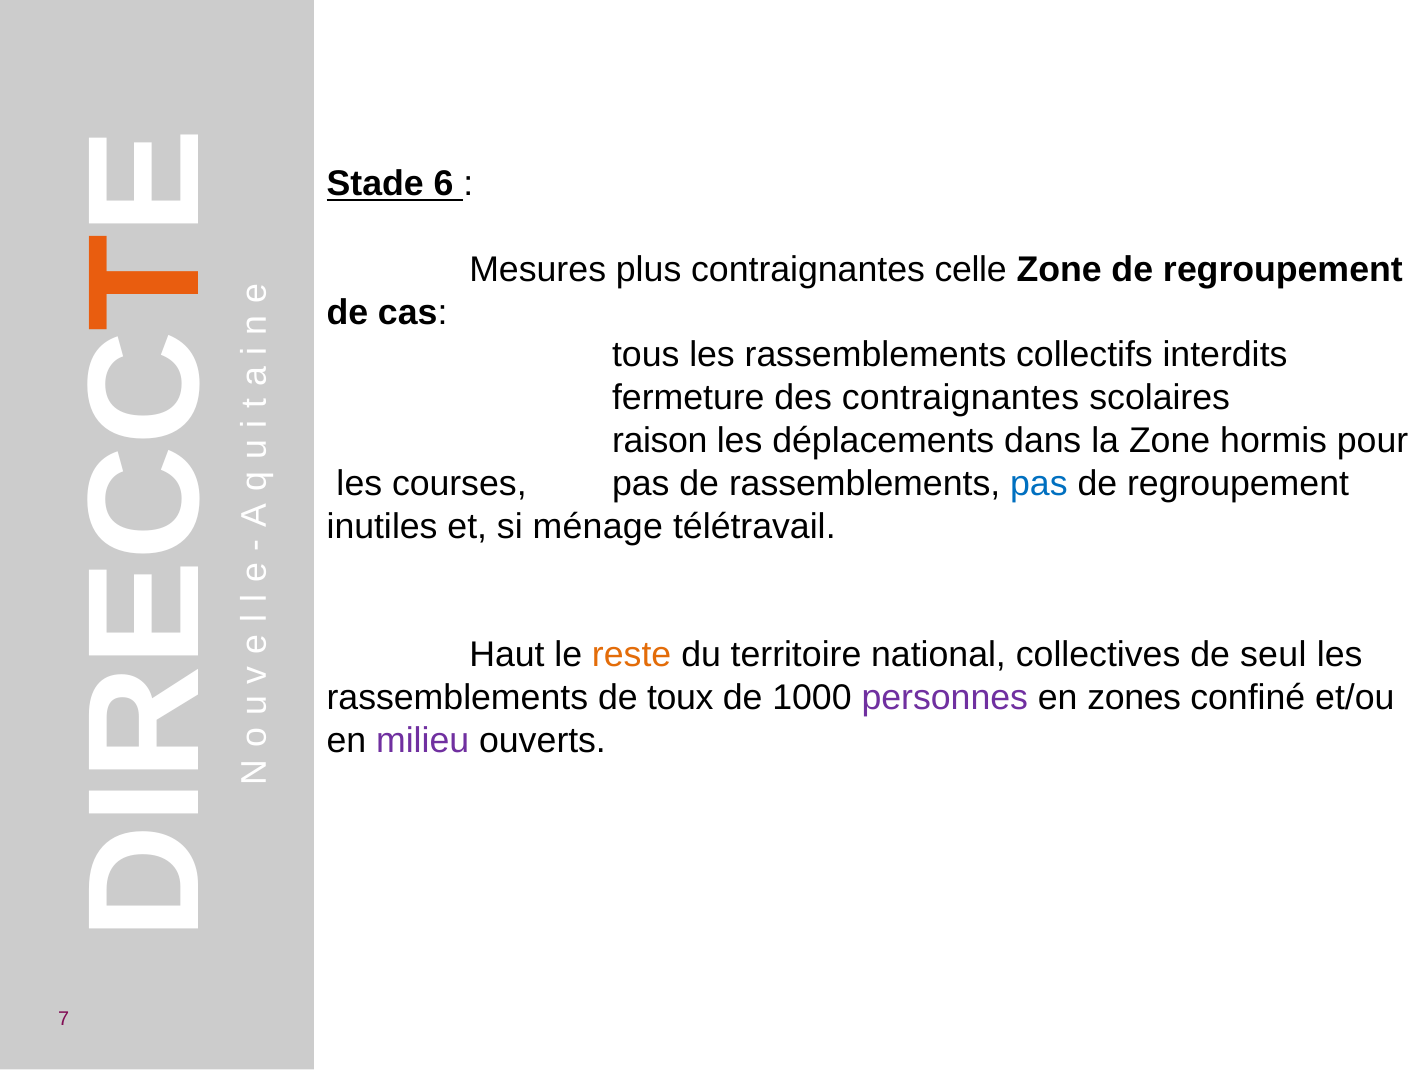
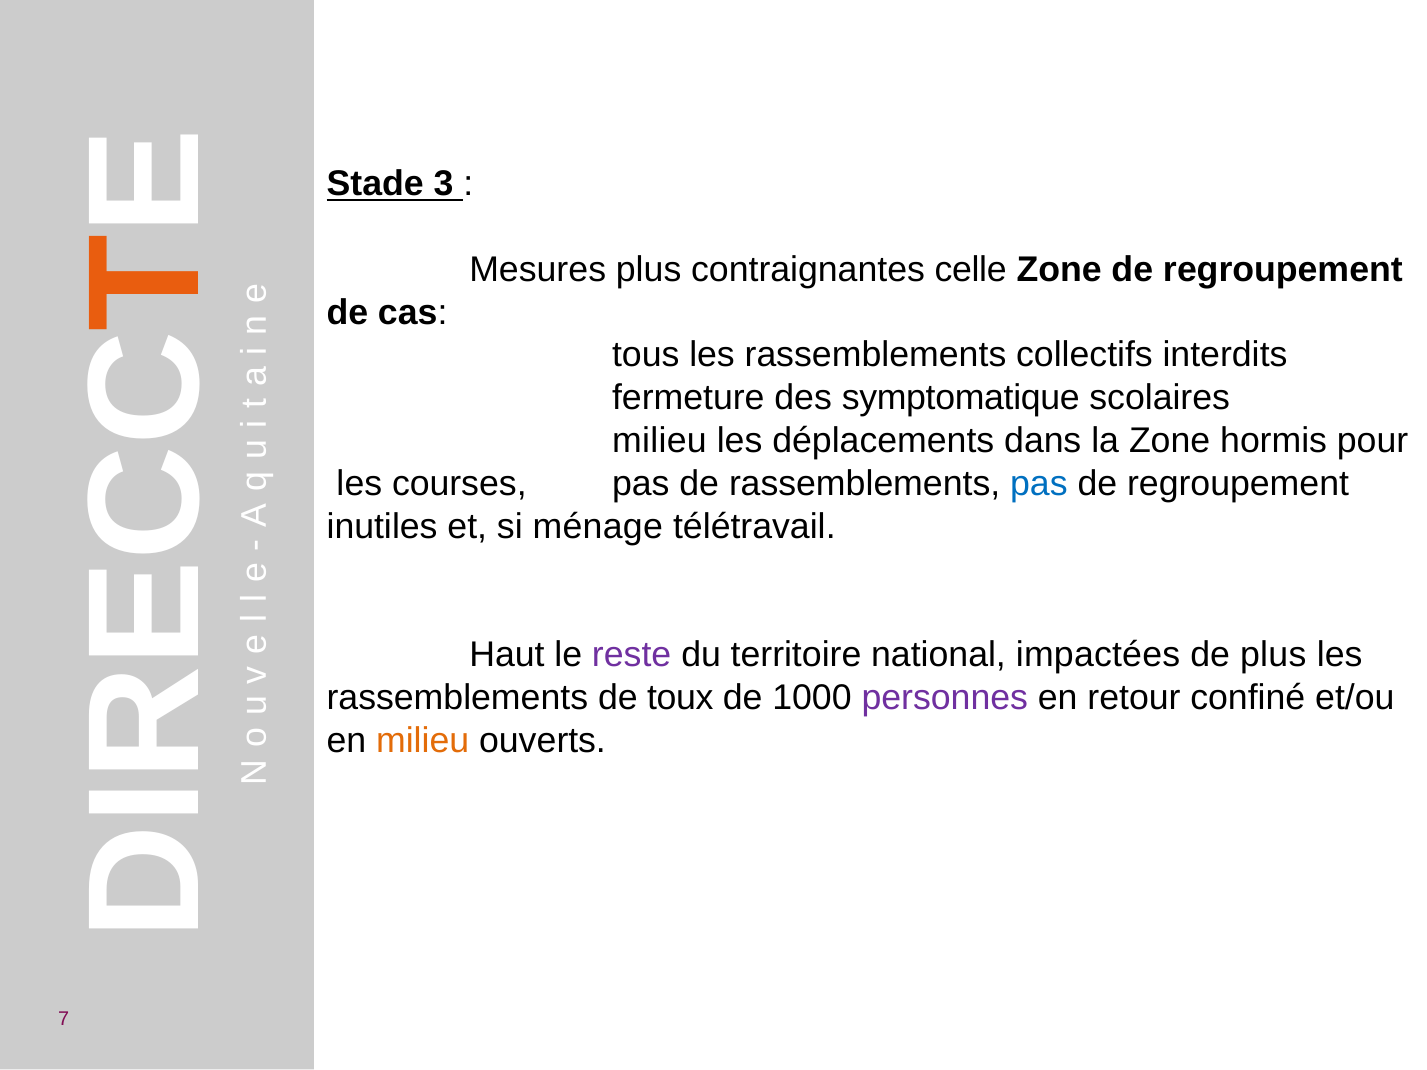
6: 6 -> 3 (444, 184)
des contraignantes: contraignantes -> symptomatique (961, 398)
raison: raison -> milieu (659, 441)
reste colour: orange -> purple (632, 655)
collectives: collectives -> impactées (1098, 655)
de seul: seul -> plus (1273, 655)
zones: zones -> retour (1134, 698)
milieu colour: purple -> orange (423, 740)
